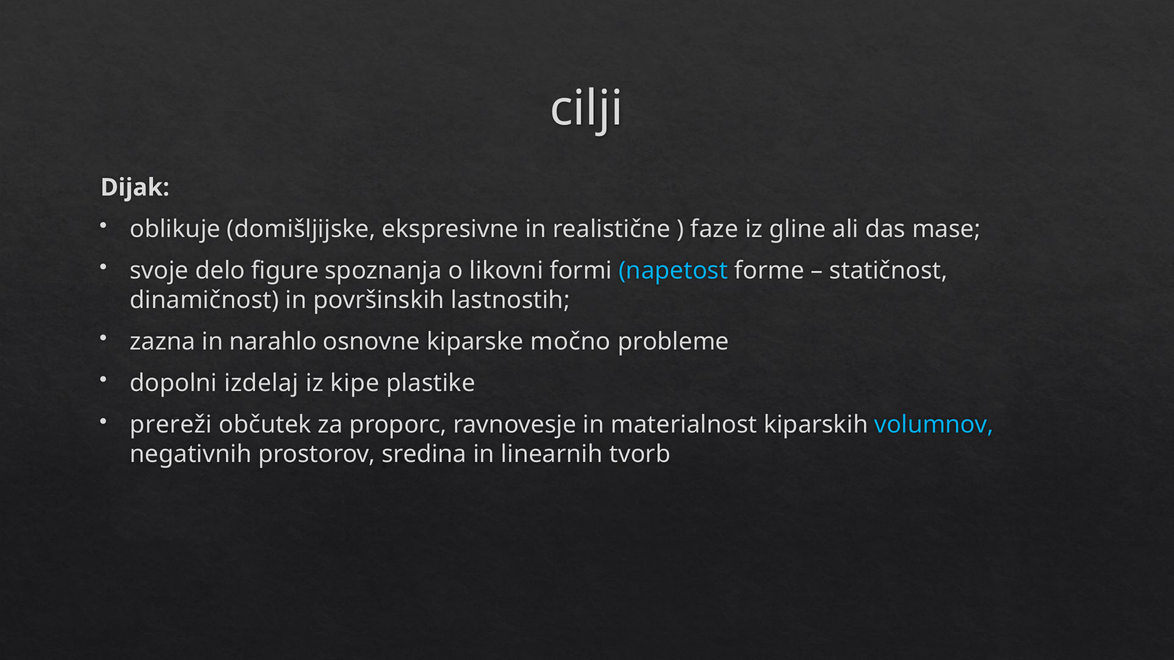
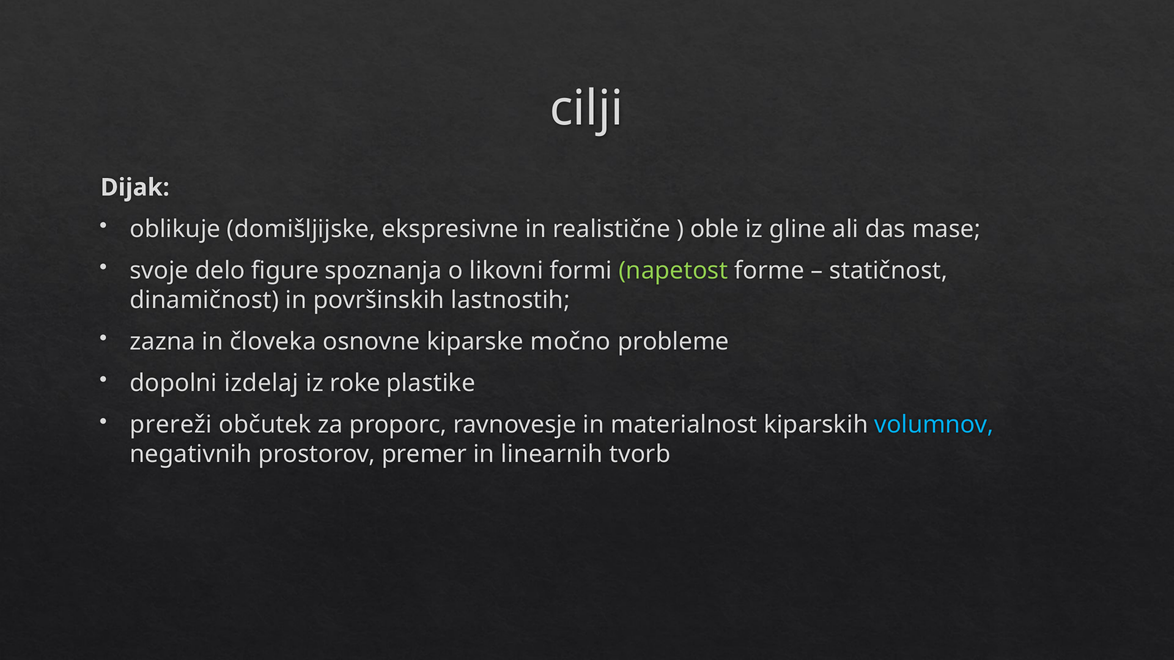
faze: faze -> oble (715, 229)
napetost colour: light blue -> light green (673, 271)
narahlo: narahlo -> človeka (273, 342)
kipe: kipe -> roke (355, 383)
sredina: sredina -> premer (424, 454)
